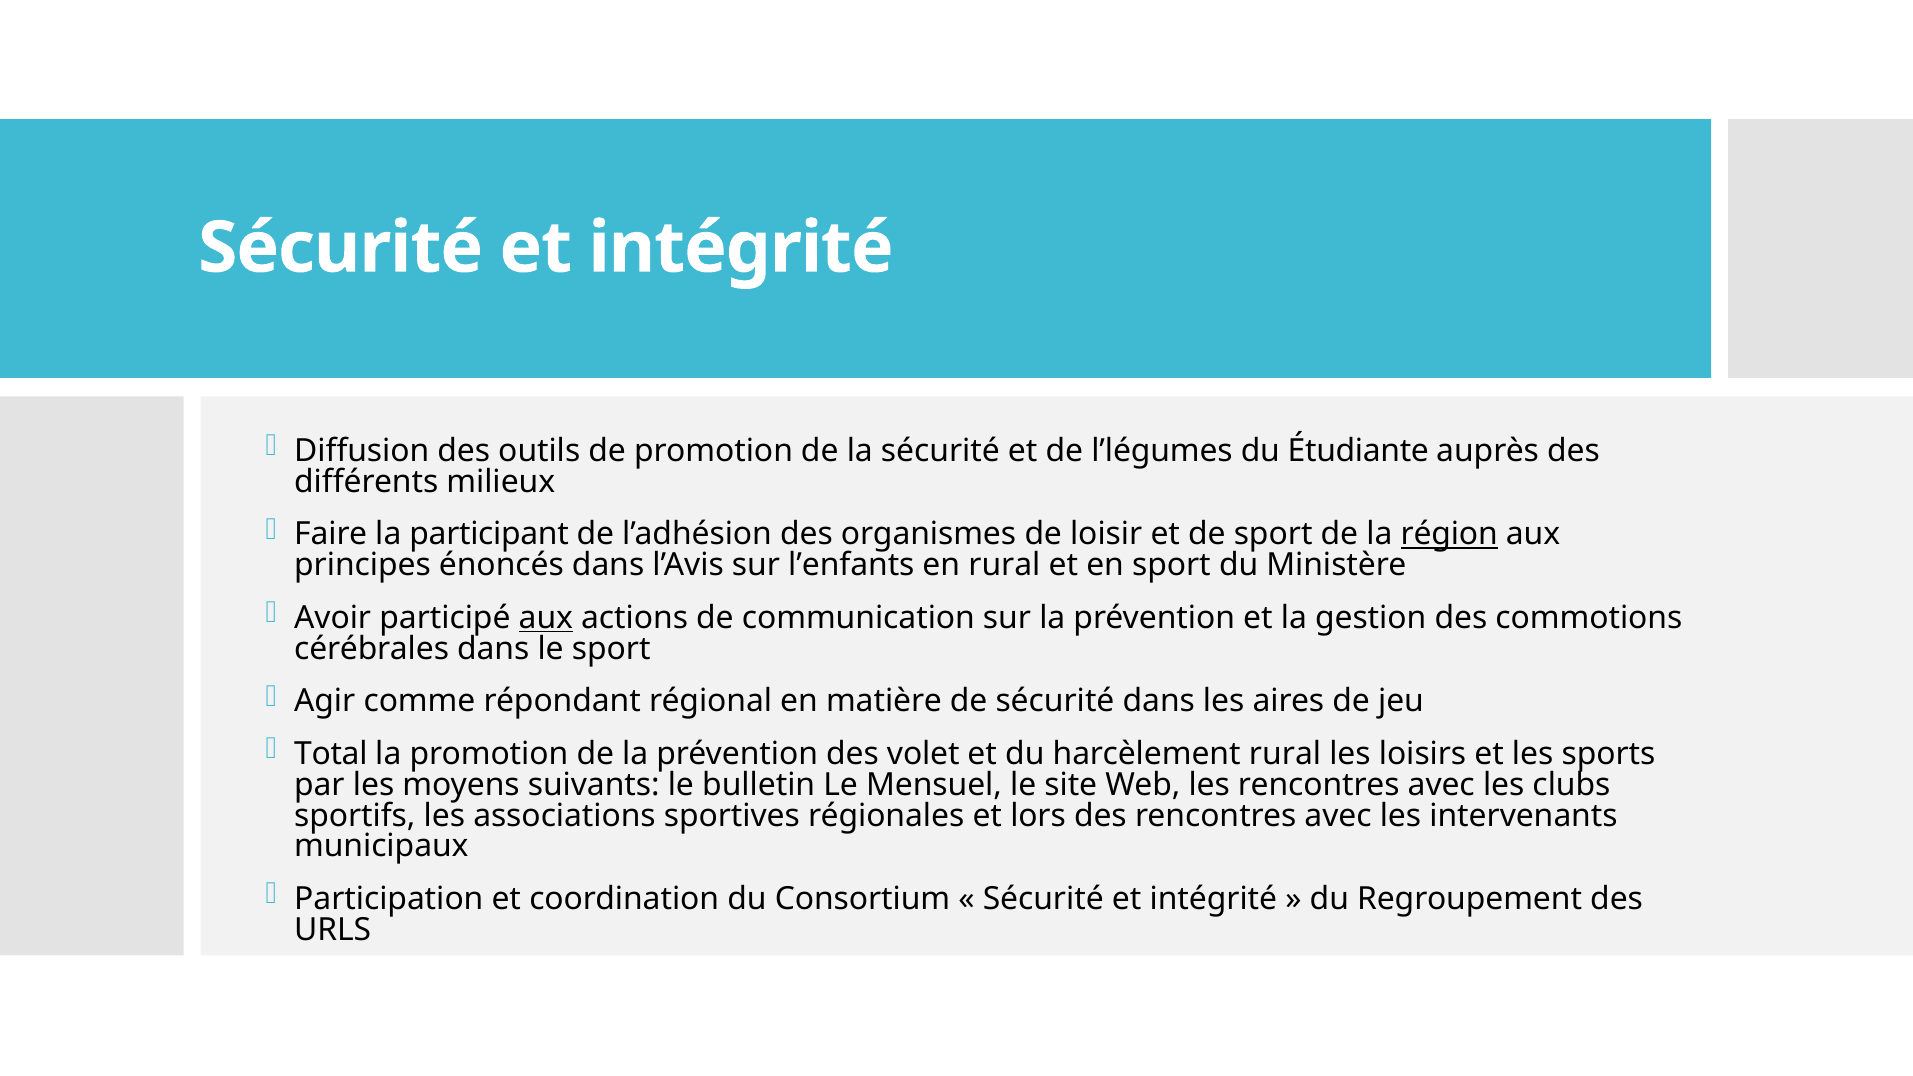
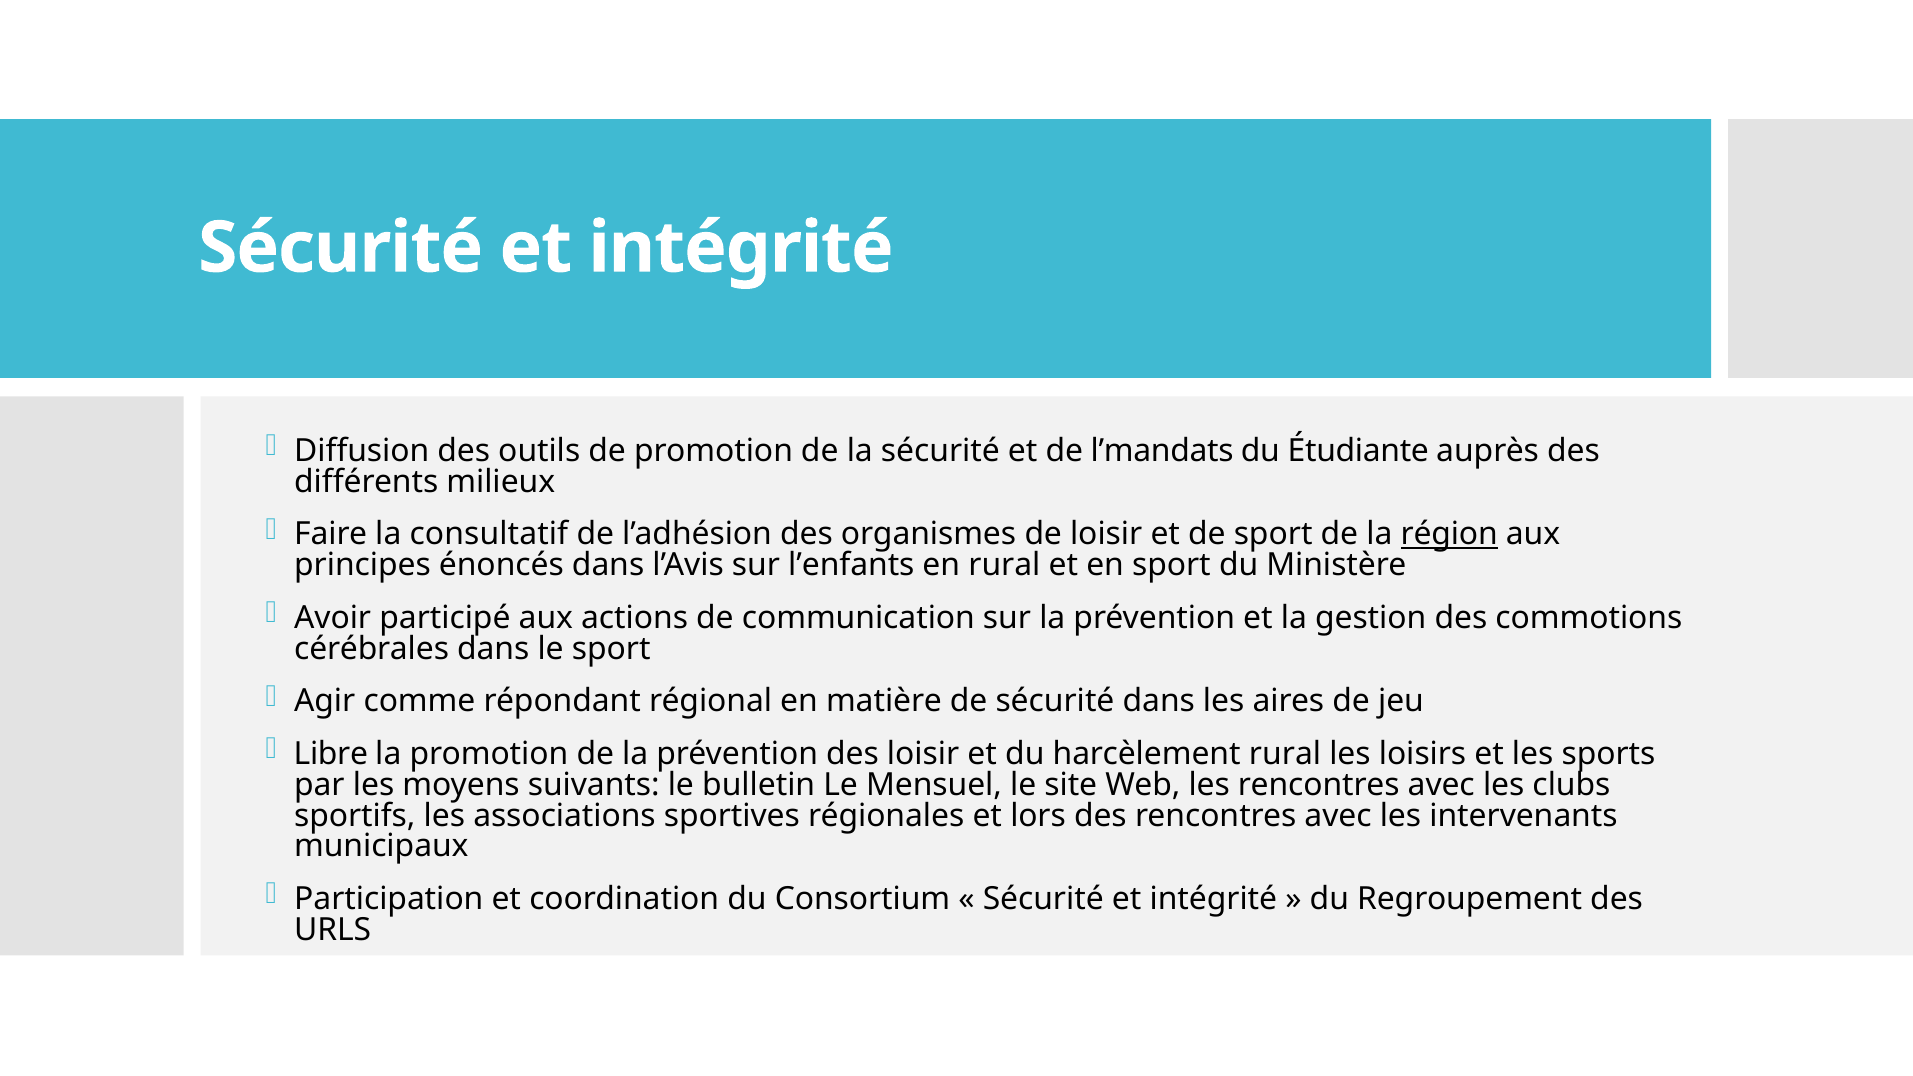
l’légumes: l’légumes -> l’mandats (1162, 451)
participant: participant -> consultatif (489, 534)
aux underline: present -> none (546, 618)
Total: Total -> Libre (331, 754)
des volet: volet -> loisir (923, 754)
